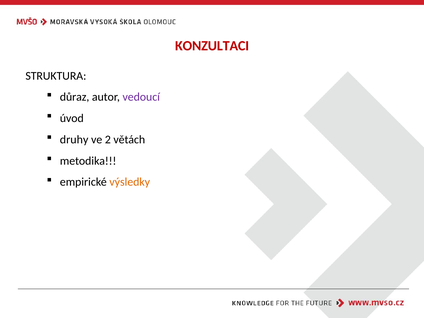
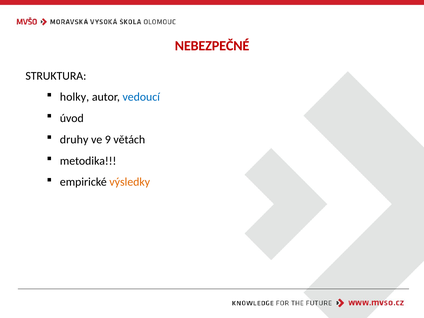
KONZULTACI: KONZULTACI -> NEBEZPEČNÉ (212, 46)
důraz: důraz -> holky (75, 97)
vedoucí colour: purple -> blue (141, 97)
2: 2 -> 9 (108, 140)
